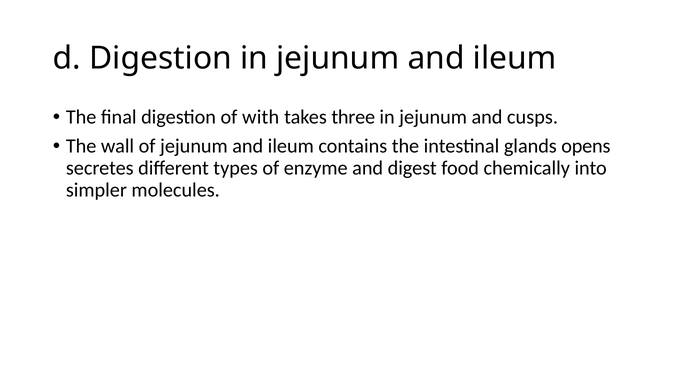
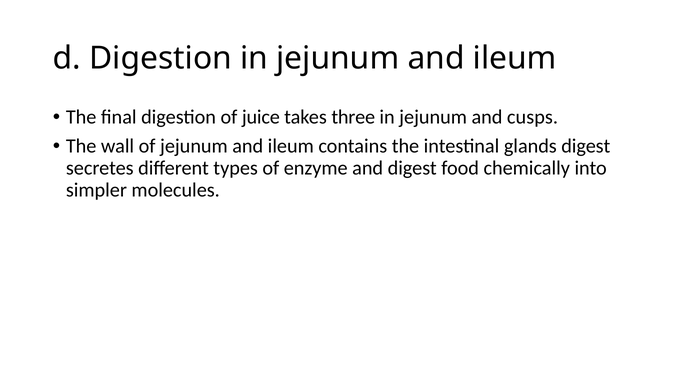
with: with -> juice (261, 117)
glands opens: opens -> digest (586, 146)
